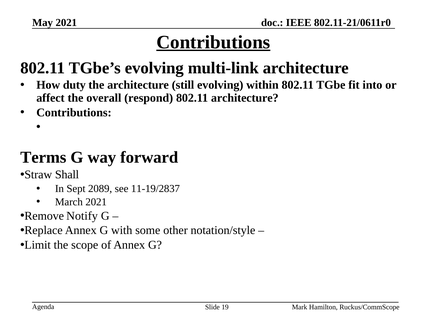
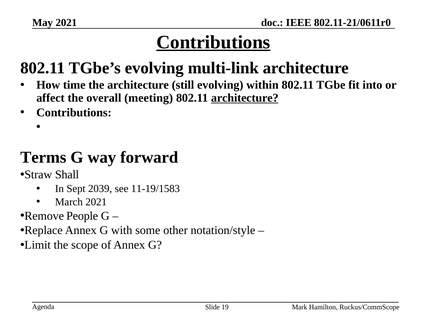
duty: duty -> time (74, 85)
respond: respond -> meeting (149, 98)
architecture underline: none -> present (245, 98)
2089: 2089 -> 2039 (100, 189)
11-19/2837: 11-19/2837 -> 11-19/1583 (155, 189)
Notify: Notify -> People (82, 216)
